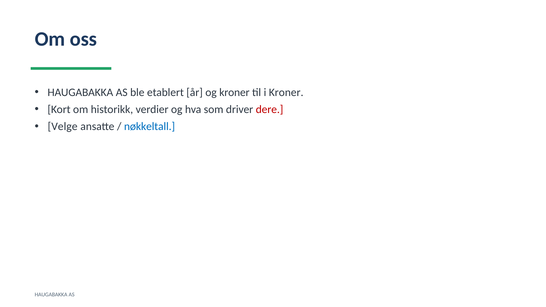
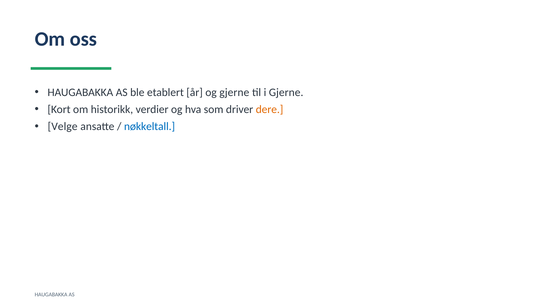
og kroner: kroner -> gjerne (234, 92)
i Kroner: Kroner -> Gjerne (286, 92)
dere colour: red -> orange (270, 110)
